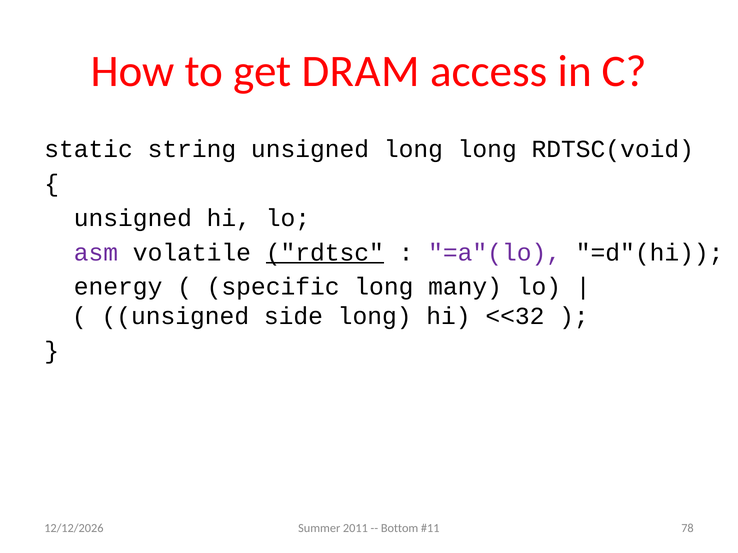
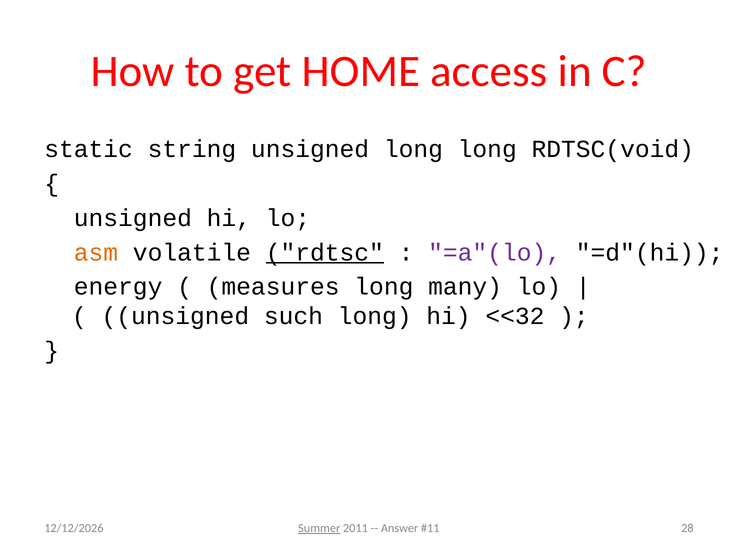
DRAM: DRAM -> HOME (361, 71)
asm colour: purple -> orange (96, 253)
specific: specific -> measures (273, 287)
side: side -> such (293, 317)
78: 78 -> 28 (687, 528)
Summer underline: none -> present (319, 529)
Bottom: Bottom -> Answer (400, 529)
